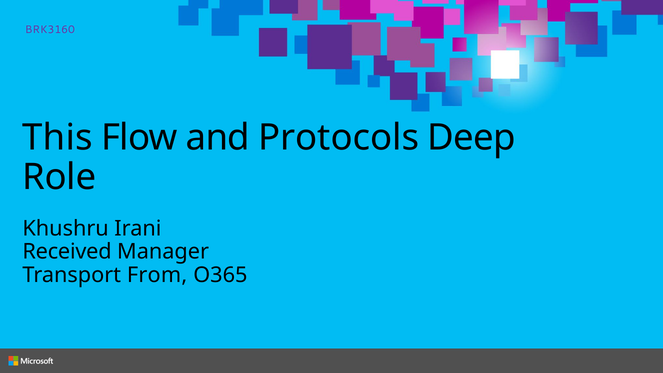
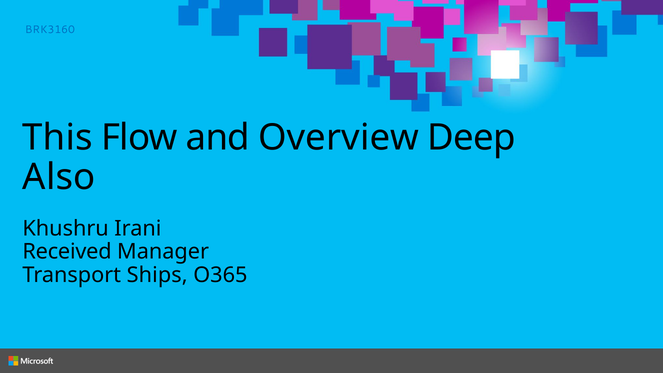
BRK3160 colour: purple -> blue (50, 30)
Protocols: Protocols -> Overview (339, 138)
Role: Role -> Also (59, 177)
From: From -> Ships (157, 275)
